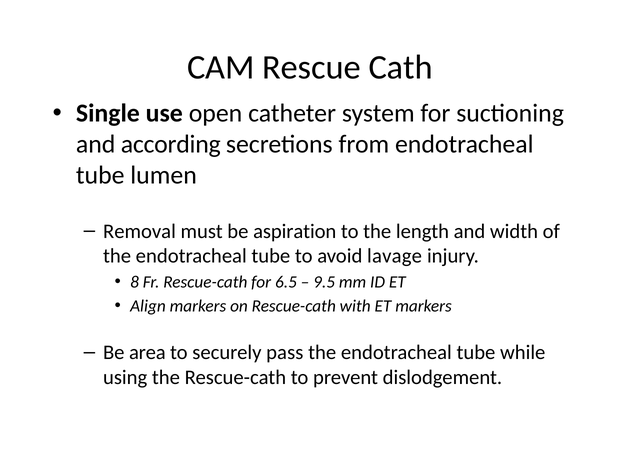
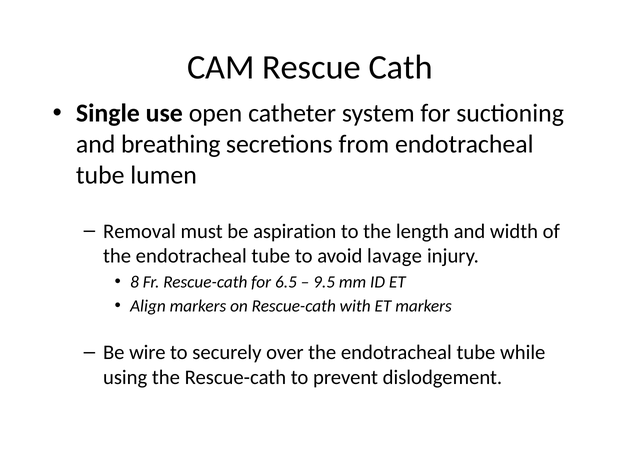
according: according -> breathing (171, 144)
area: area -> wire (147, 352)
pass: pass -> over (285, 352)
